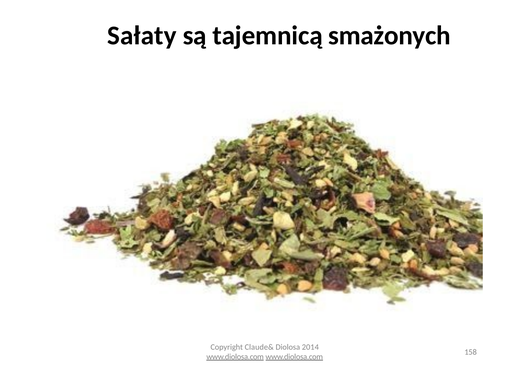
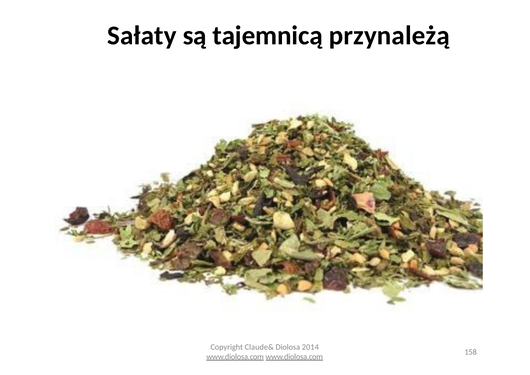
smażonych: smażonych -> przynależą (389, 35)
